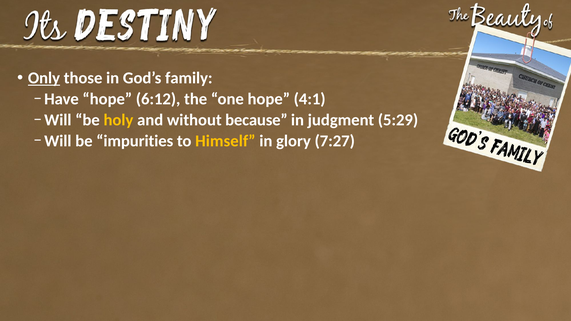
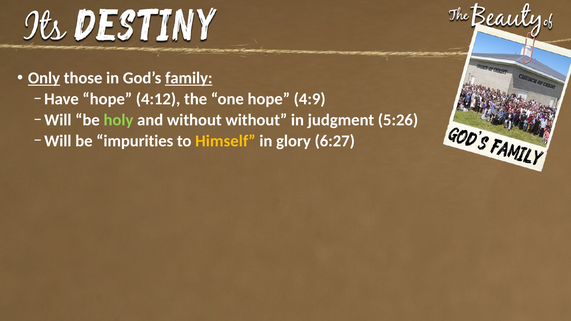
family underline: none -> present (189, 78)
6:12: 6:12 -> 4:12 (158, 99)
4:1: 4:1 -> 4:9 (310, 99)
holy colour: yellow -> light green (118, 120)
without because: because -> without (256, 120)
5:29: 5:29 -> 5:26 (398, 120)
7:27: 7:27 -> 6:27 (335, 141)
